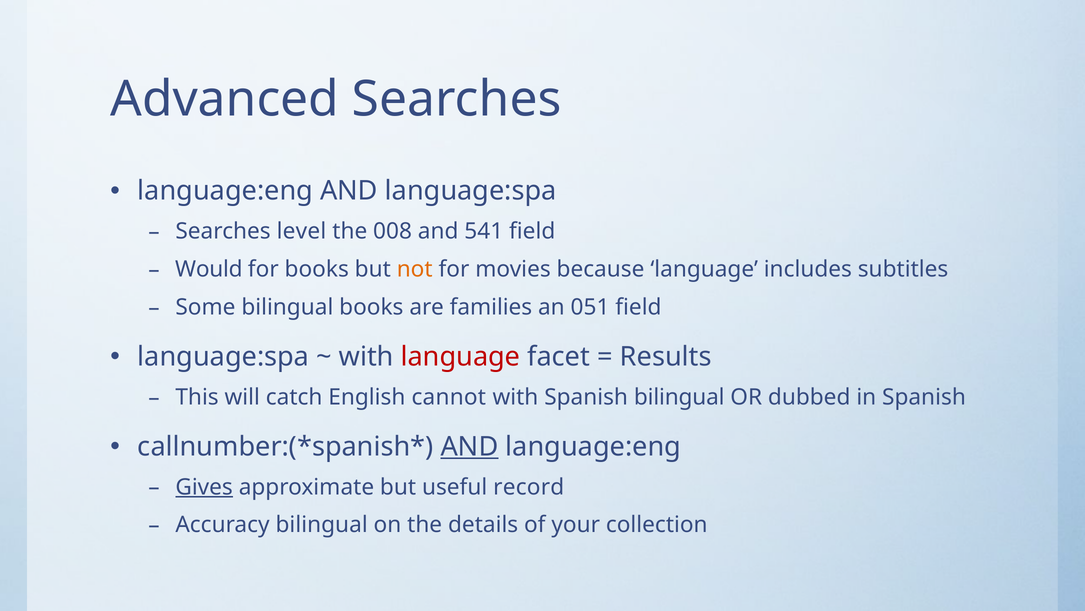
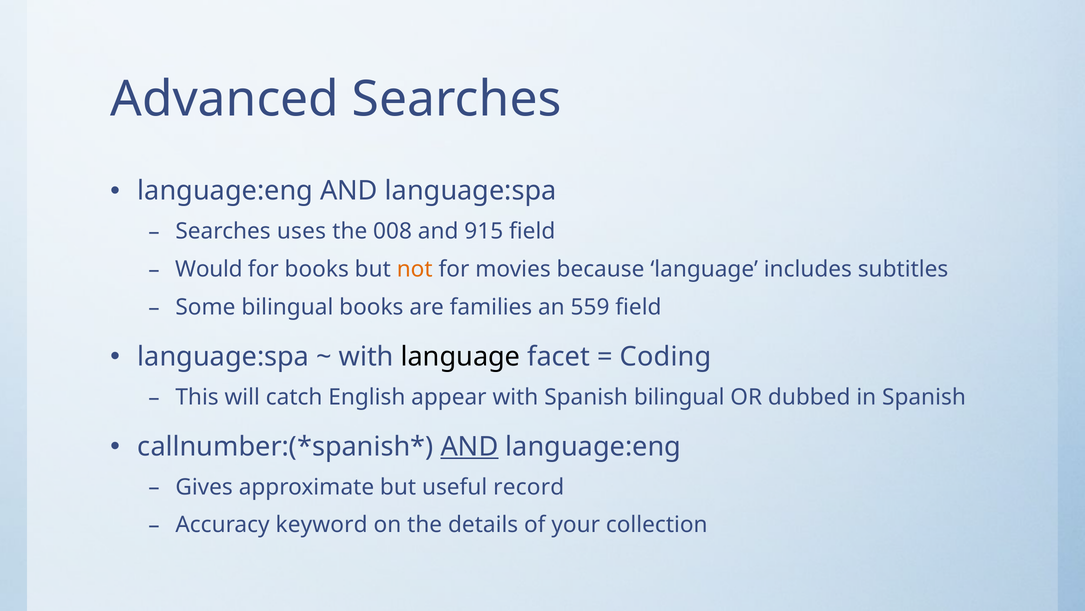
level: level -> uses (301, 231)
541: 541 -> 915 (484, 231)
051: 051 -> 559 (590, 307)
language colour: red -> black (460, 356)
Results: Results -> Coding (666, 356)
cannot: cannot -> appear (449, 397)
Gives underline: present -> none (204, 487)
Accuracy bilingual: bilingual -> keyword (322, 525)
